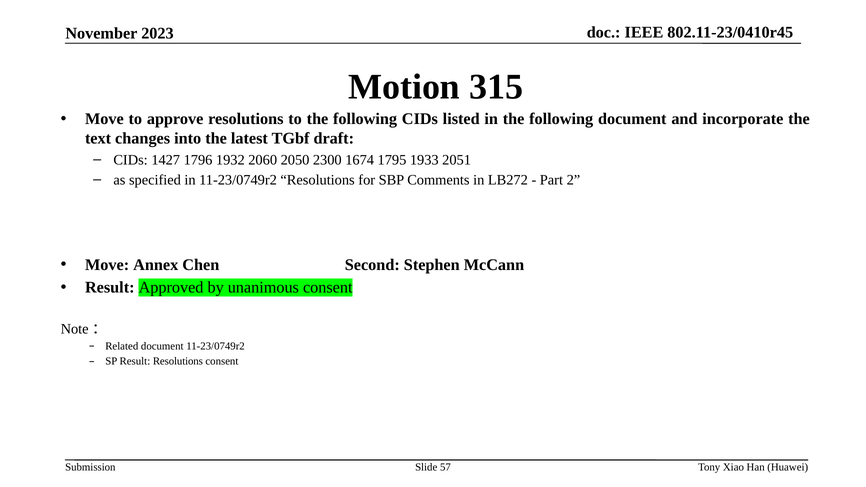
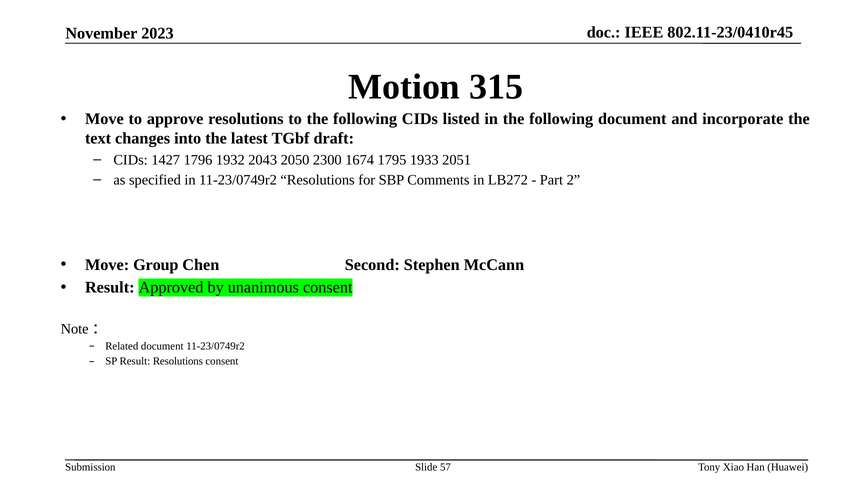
2060: 2060 -> 2043 (263, 160)
Annex: Annex -> Group (156, 265)
